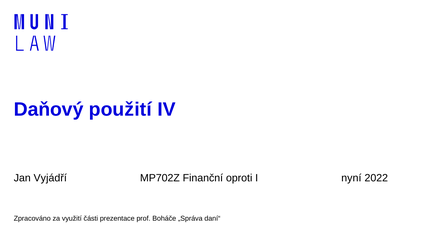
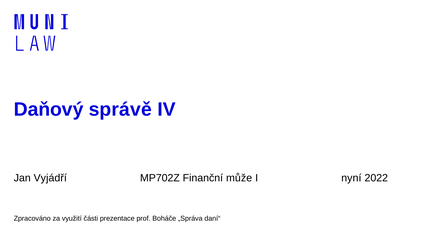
použití: použití -> správě (120, 109)
oproti: oproti -> může (239, 178)
